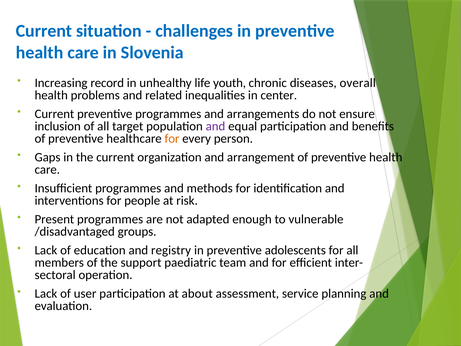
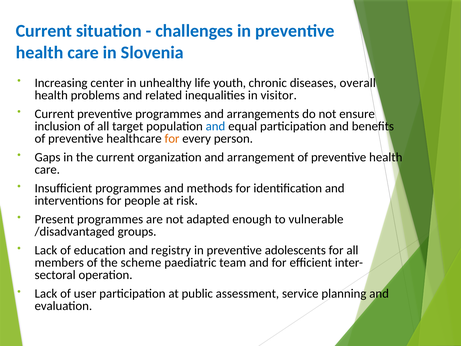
record: record -> center (107, 83)
center: center -> visitor (279, 95)
and colour: purple -> blue (215, 126)
support: support -> scheme (141, 262)
about: about -> public (197, 293)
